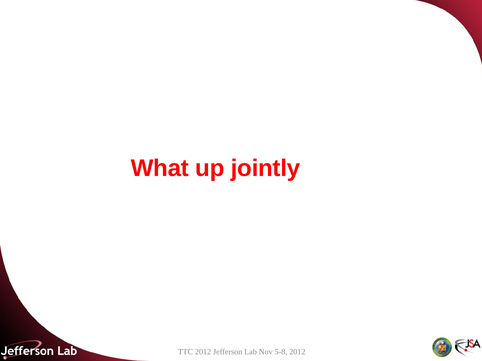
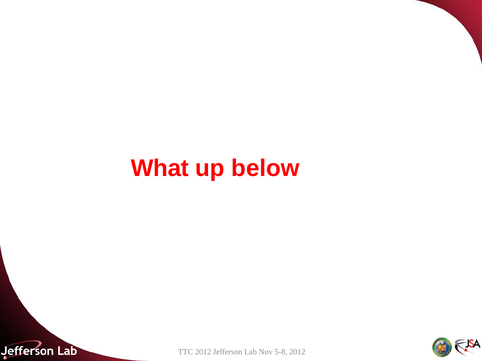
jointly: jointly -> below (265, 168)
